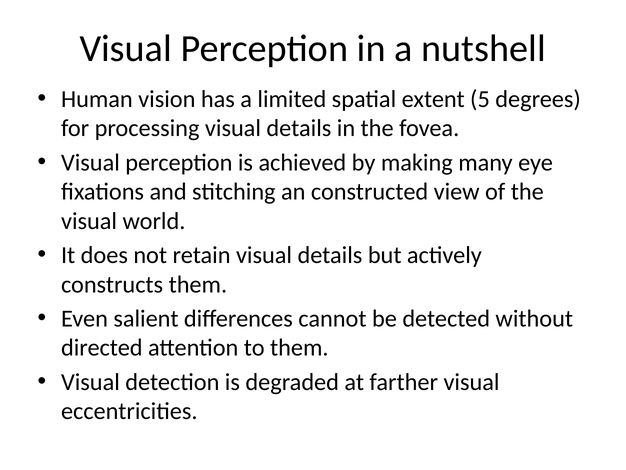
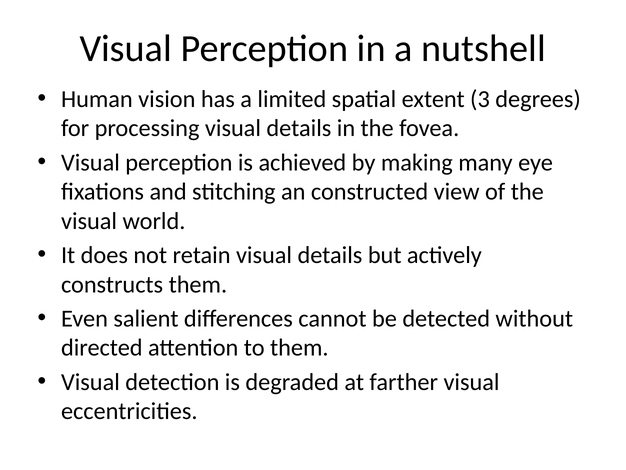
5: 5 -> 3 (480, 99)
